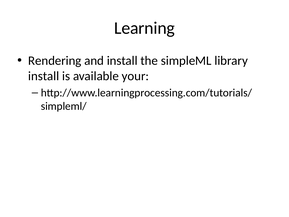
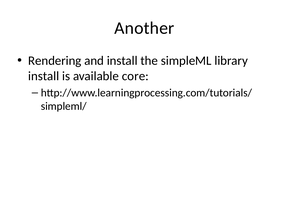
Learning: Learning -> Another (144, 28)
your: your -> core (135, 76)
